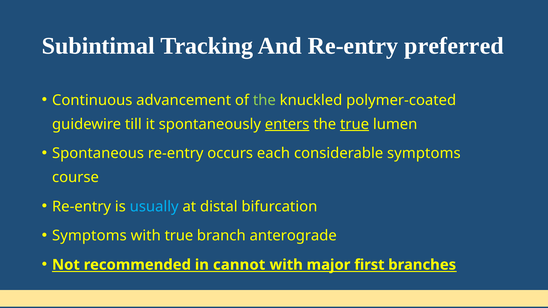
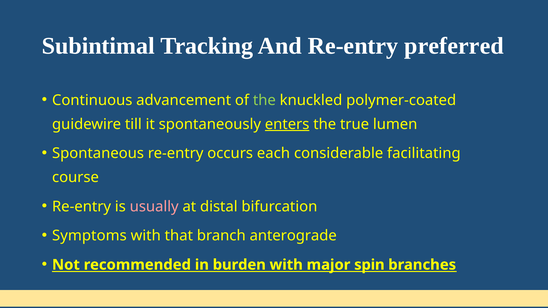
true underline: present -> none (355, 124)
considerable symptoms: symptoms -> facilitating (424, 153)
usually colour: light blue -> pink (154, 207)
with true: true -> that (179, 236)
cannot: cannot -> burden (239, 265)
first: first -> spin (369, 265)
